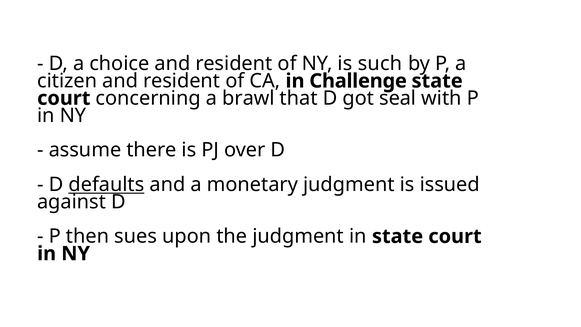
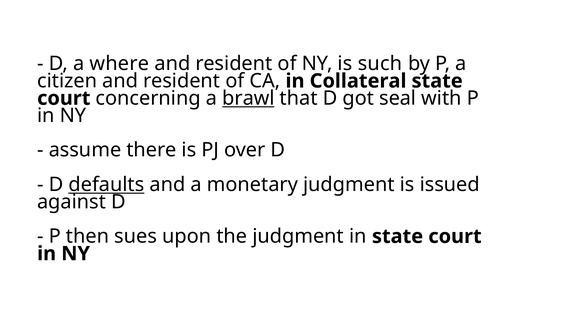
choice: choice -> where (119, 64)
Challenge: Challenge -> Collateral (358, 81)
brawl underline: none -> present (248, 98)
